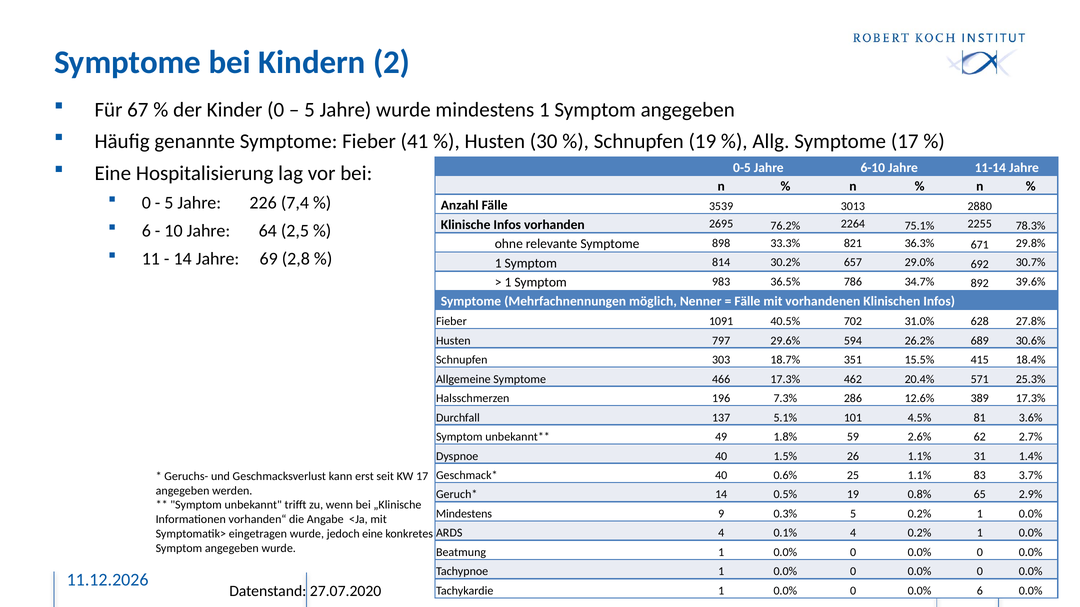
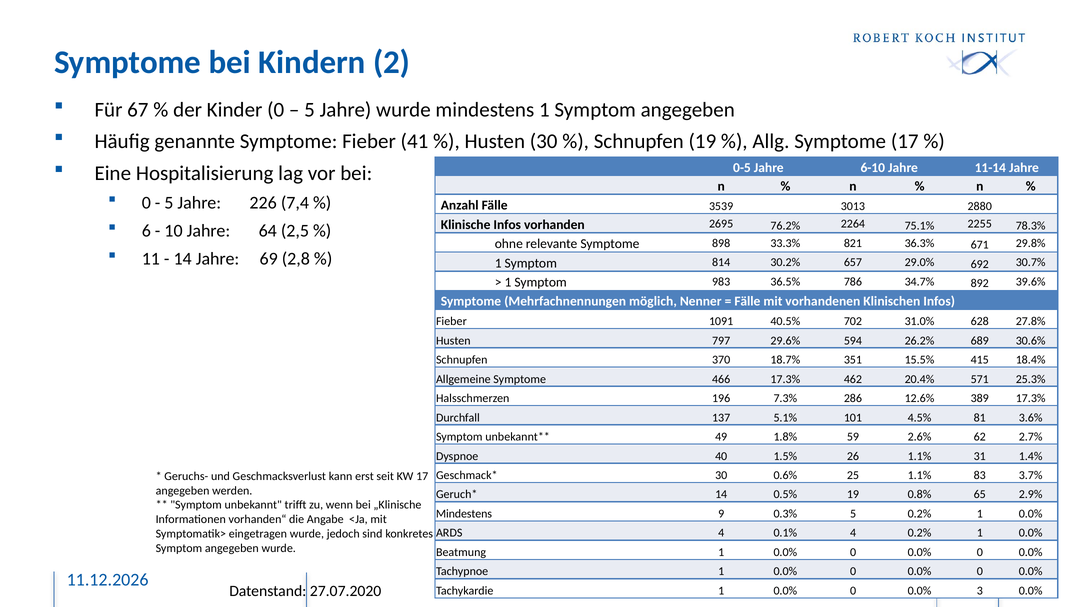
303: 303 -> 370 (721, 360)
40: 40 -> 30 (721, 476)
jedoch eine: eine -> sind (372, 534)
0.0% 6: 6 -> 3 (980, 591)
